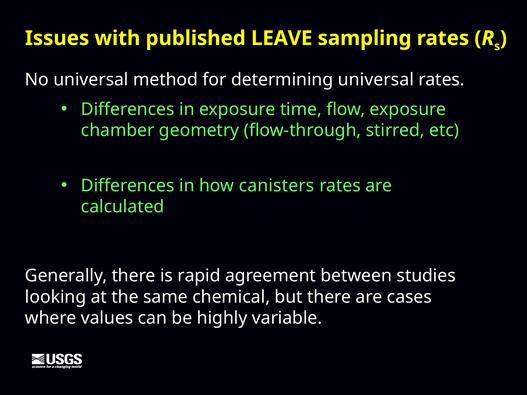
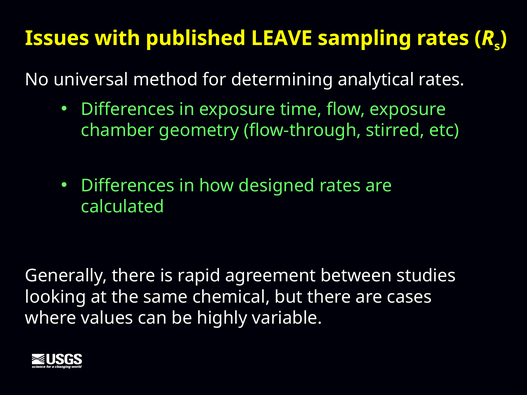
determining universal: universal -> analytical (376, 80)
canisters: canisters -> designed (277, 186)
